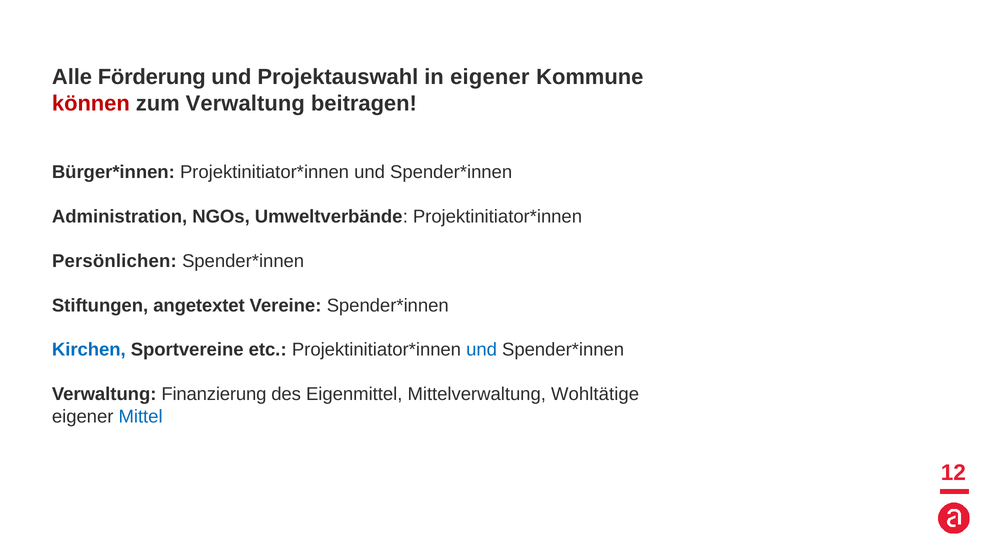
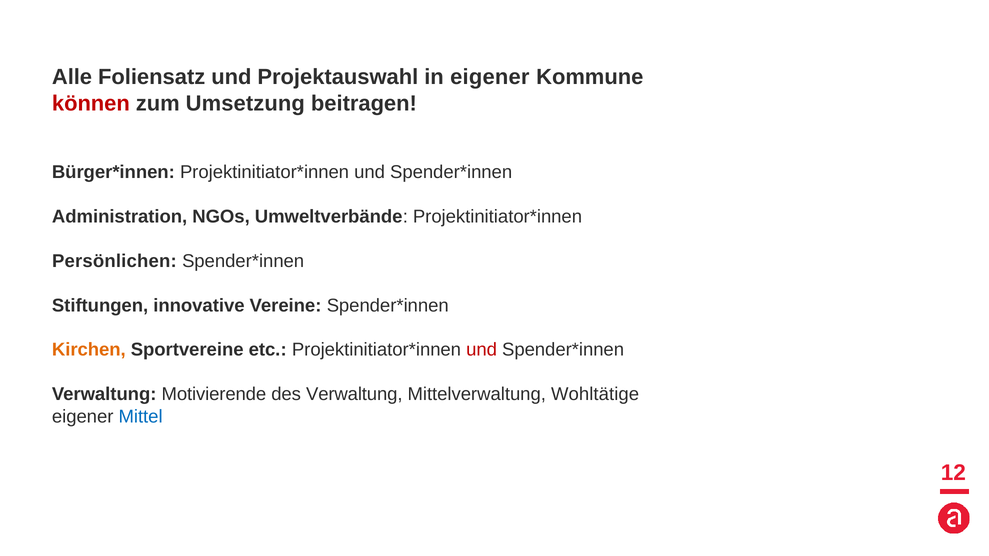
Förderung: Förderung -> Foliensatz (152, 77)
zum Verwaltung: Verwaltung -> Umsetzung (245, 104)
angetextet: angetextet -> innovative (199, 306)
Kirchen colour: blue -> orange (89, 350)
und colour: blue -> red (482, 350)
Finanzierung: Finanzierung -> Motivierende (214, 395)
des Eigenmittel: Eigenmittel -> Verwaltung (354, 395)
